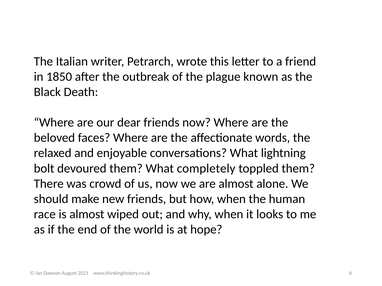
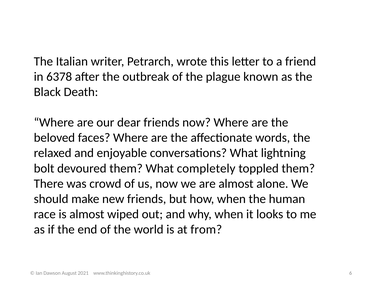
1850: 1850 -> 6378 (59, 77)
hope: hope -> from (206, 230)
